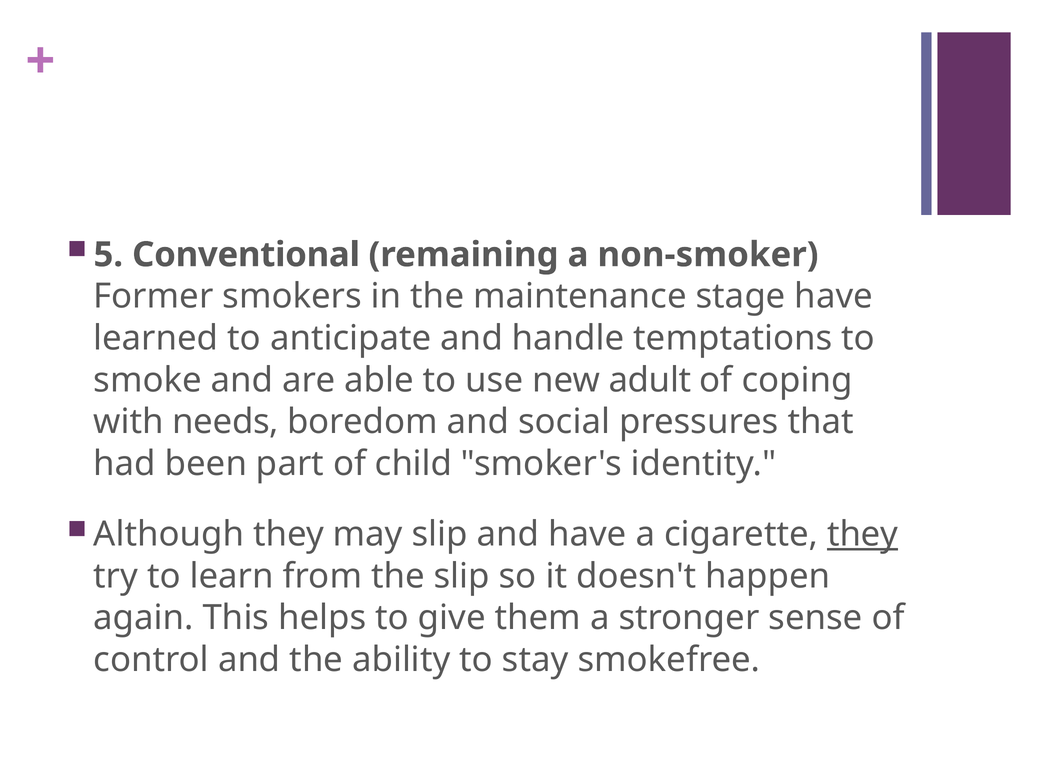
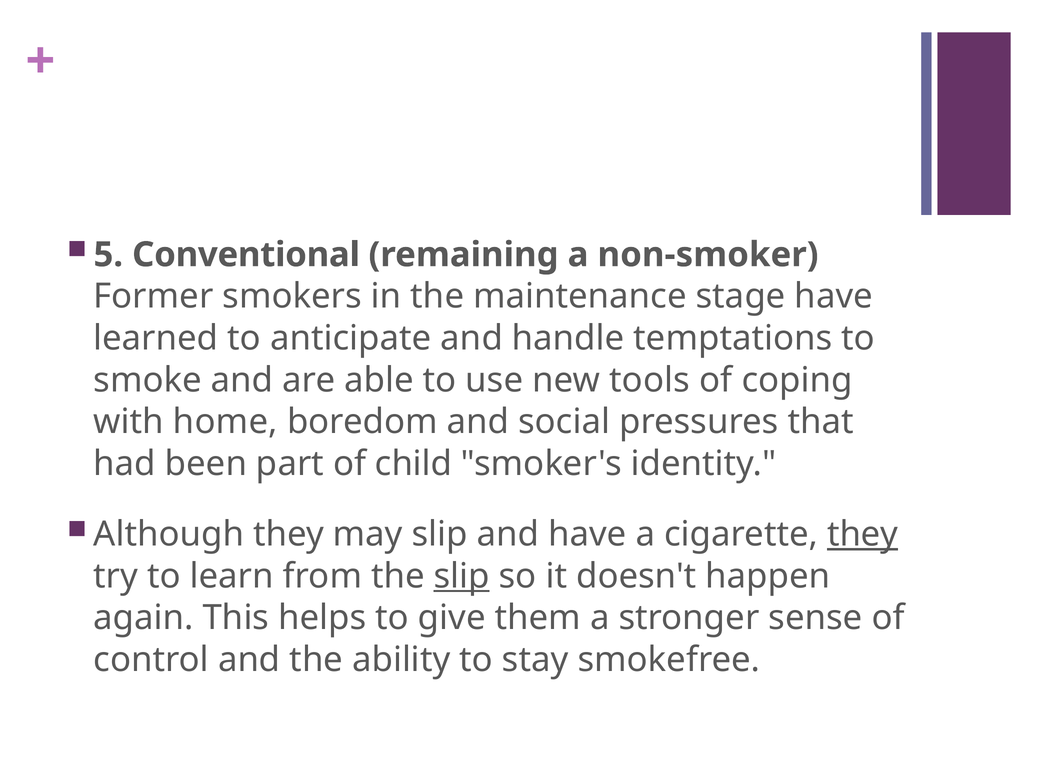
adult: adult -> tools (650, 380)
needs: needs -> home (225, 422)
slip underline: none -> present (462, 576)
